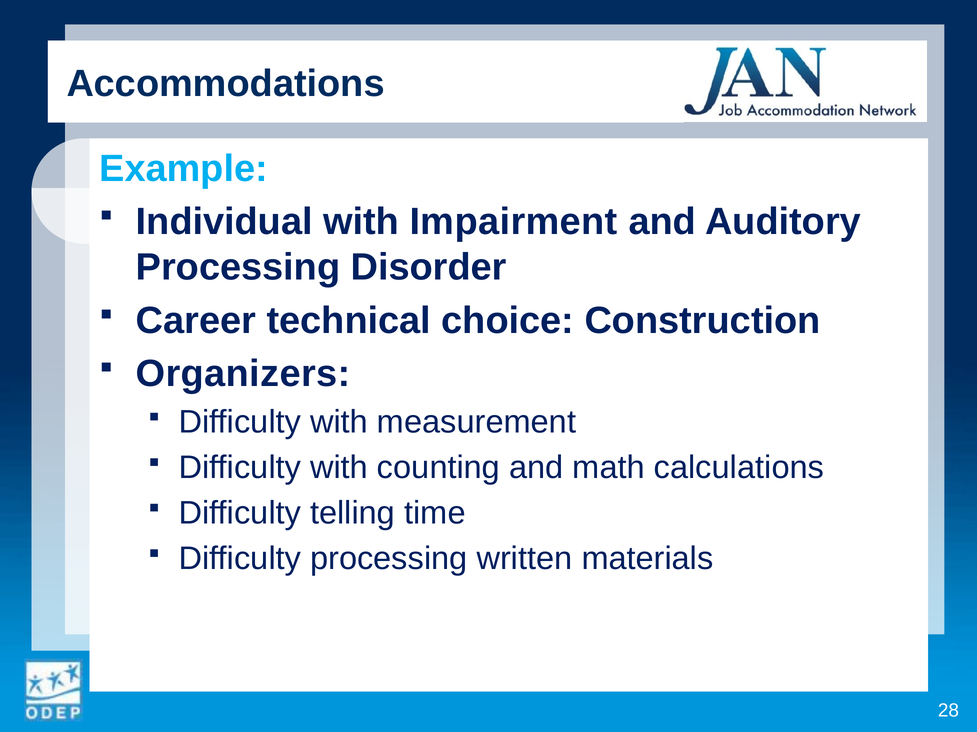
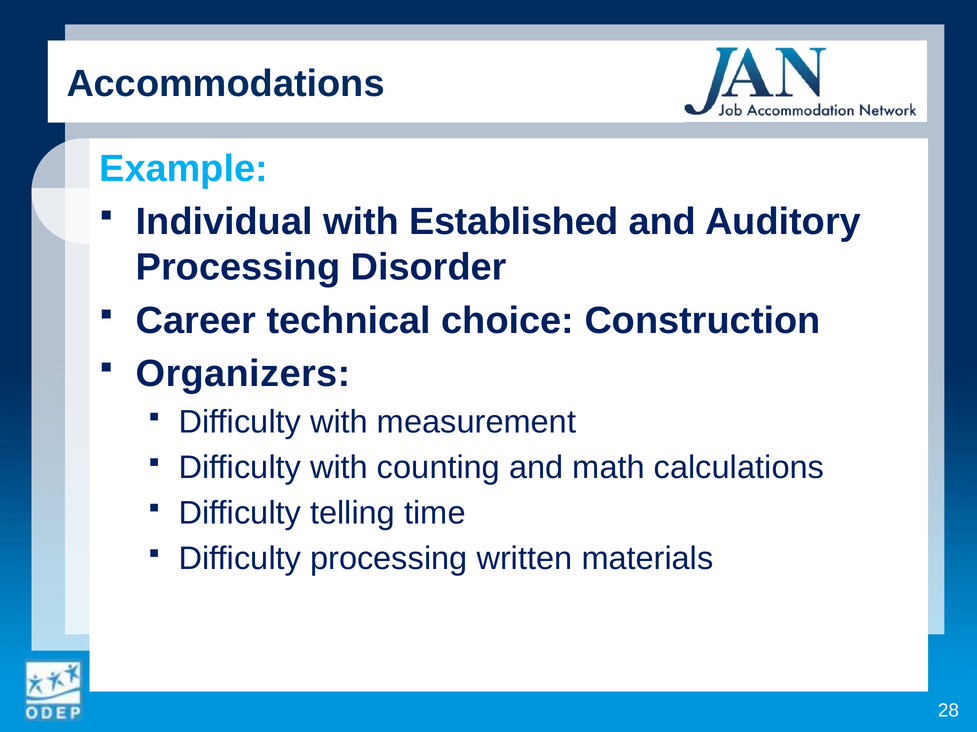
Impairment: Impairment -> Established (514, 222)
